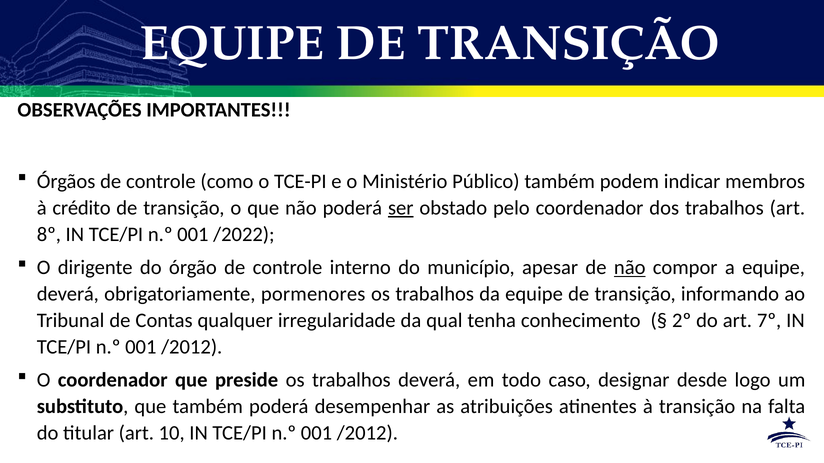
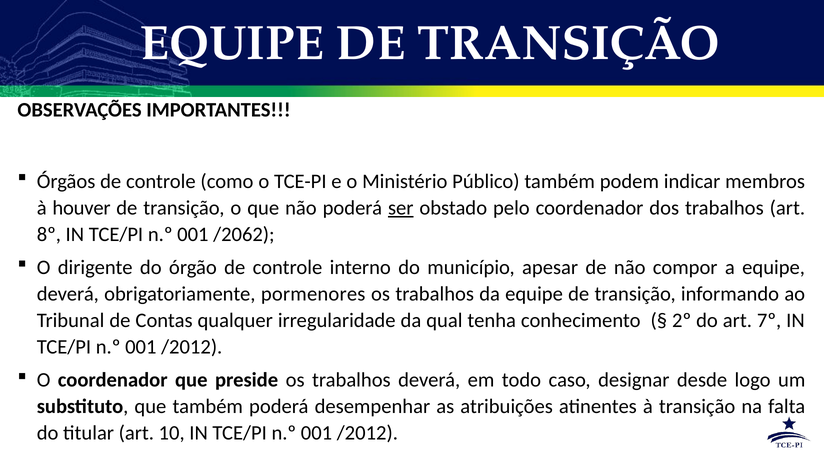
crédito: crédito -> houver (82, 208)
/2022: /2022 -> /2062 (244, 235)
não underline: present -> none (630, 268)
